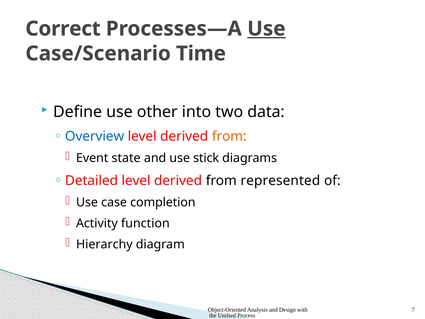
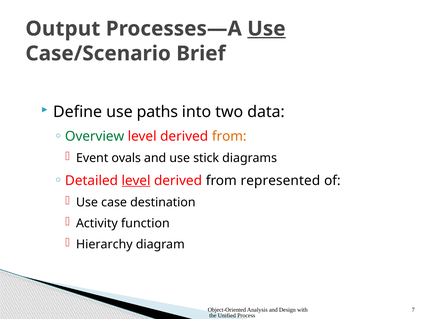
Correct: Correct -> Output (63, 29)
Time: Time -> Brief (201, 53)
other: other -> paths (157, 112)
Overview colour: blue -> green (95, 136)
state: state -> ovals (126, 158)
level underline: none -> present (136, 180)
completion: completion -> destination (163, 202)
